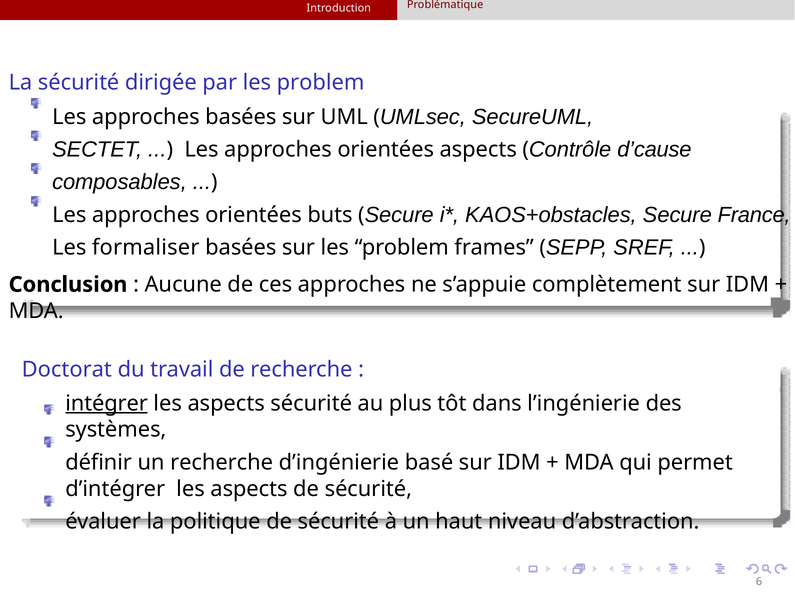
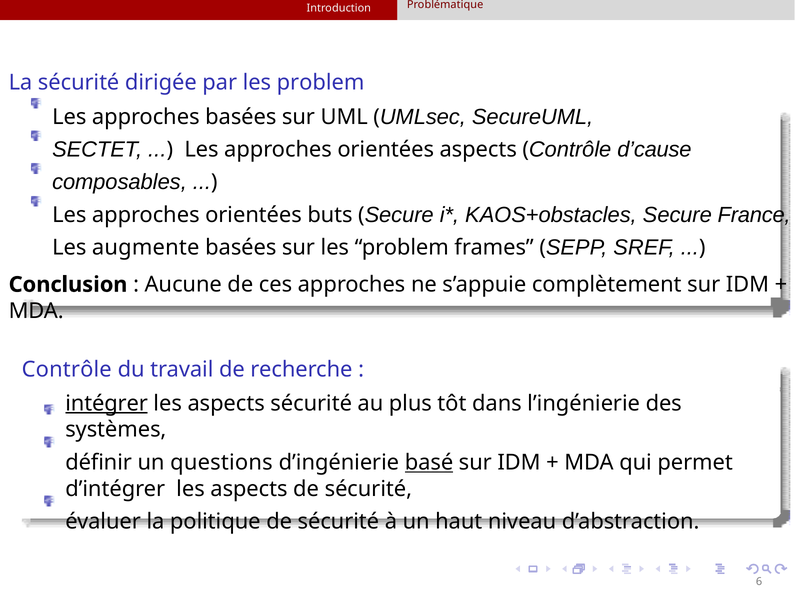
formaliser: formaliser -> augmente (146, 247)
Doctorat: Doctorat -> Contrôle (67, 370)
un recherche: recherche -> questions (221, 462)
basé underline: none -> present (429, 462)
